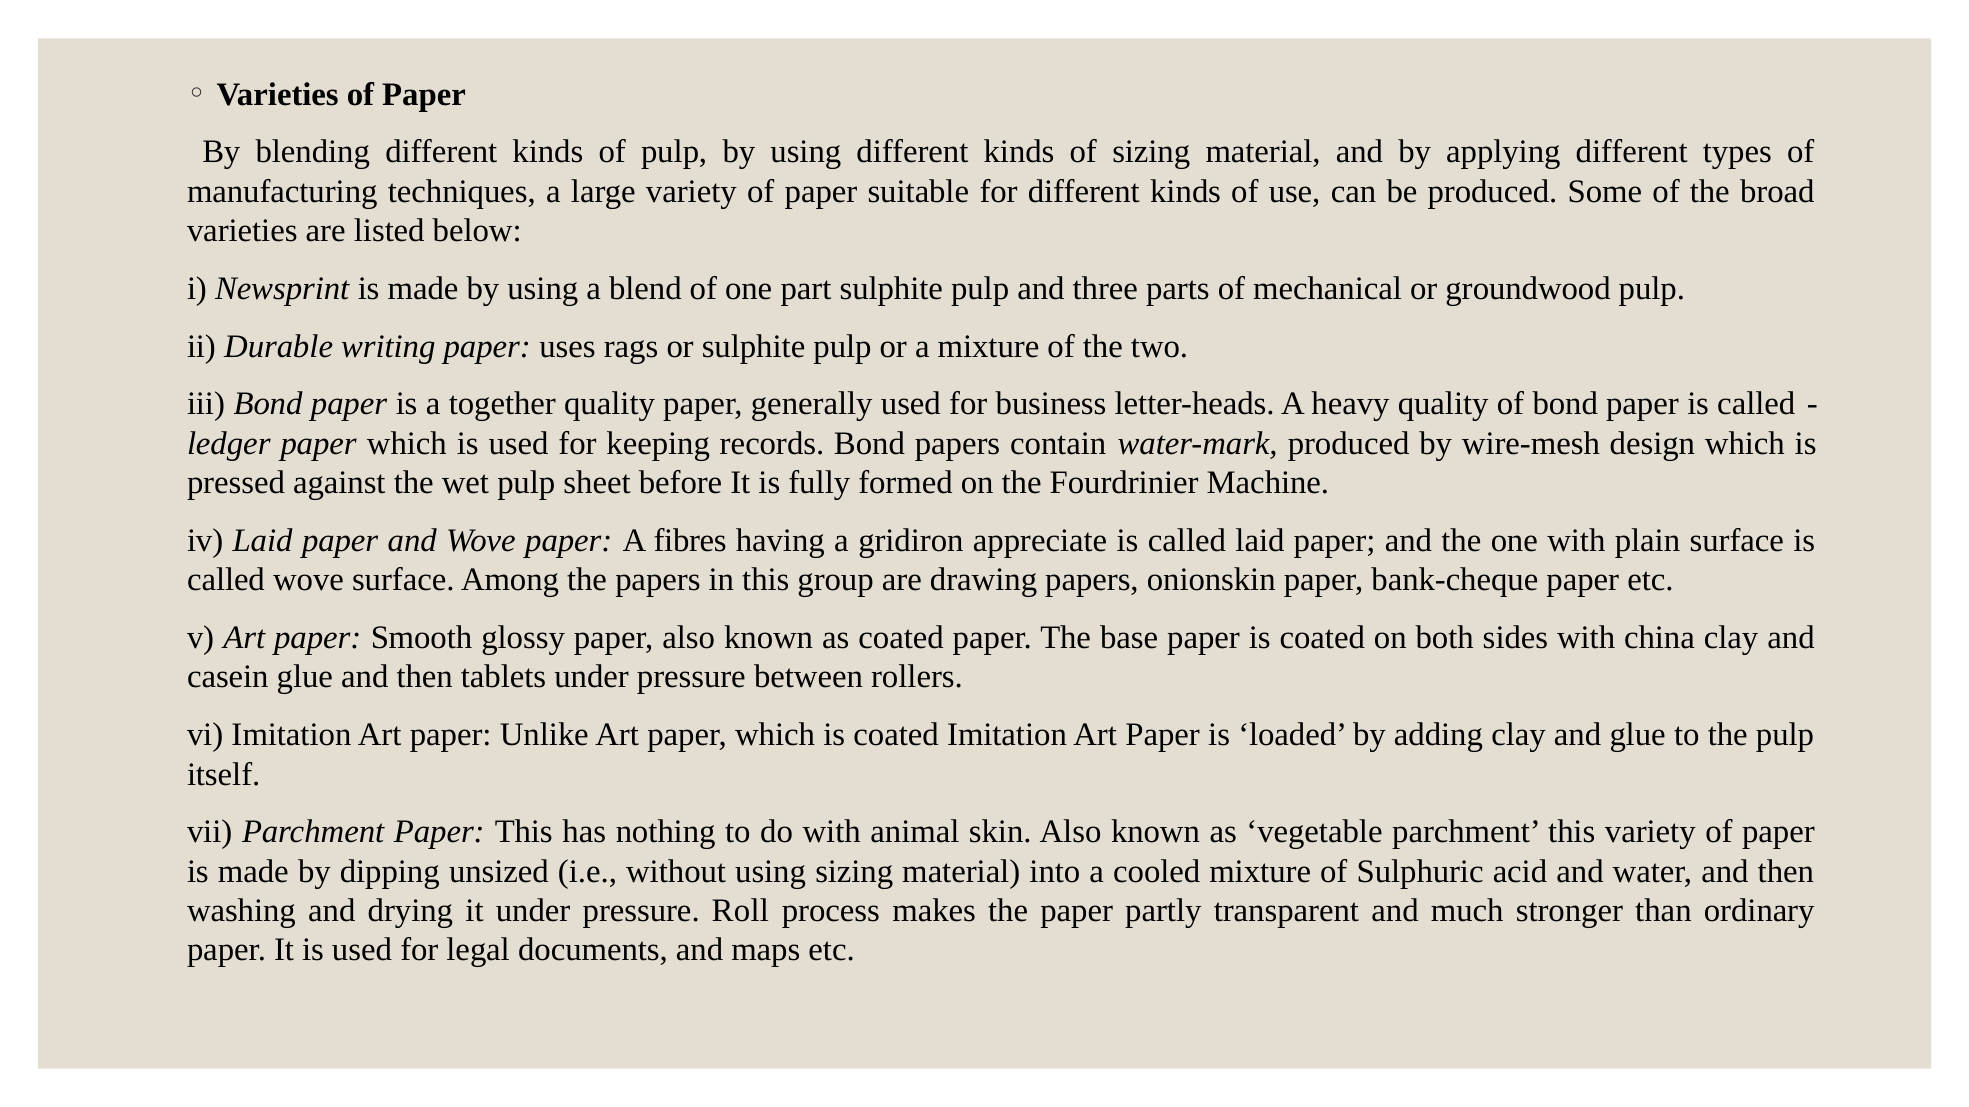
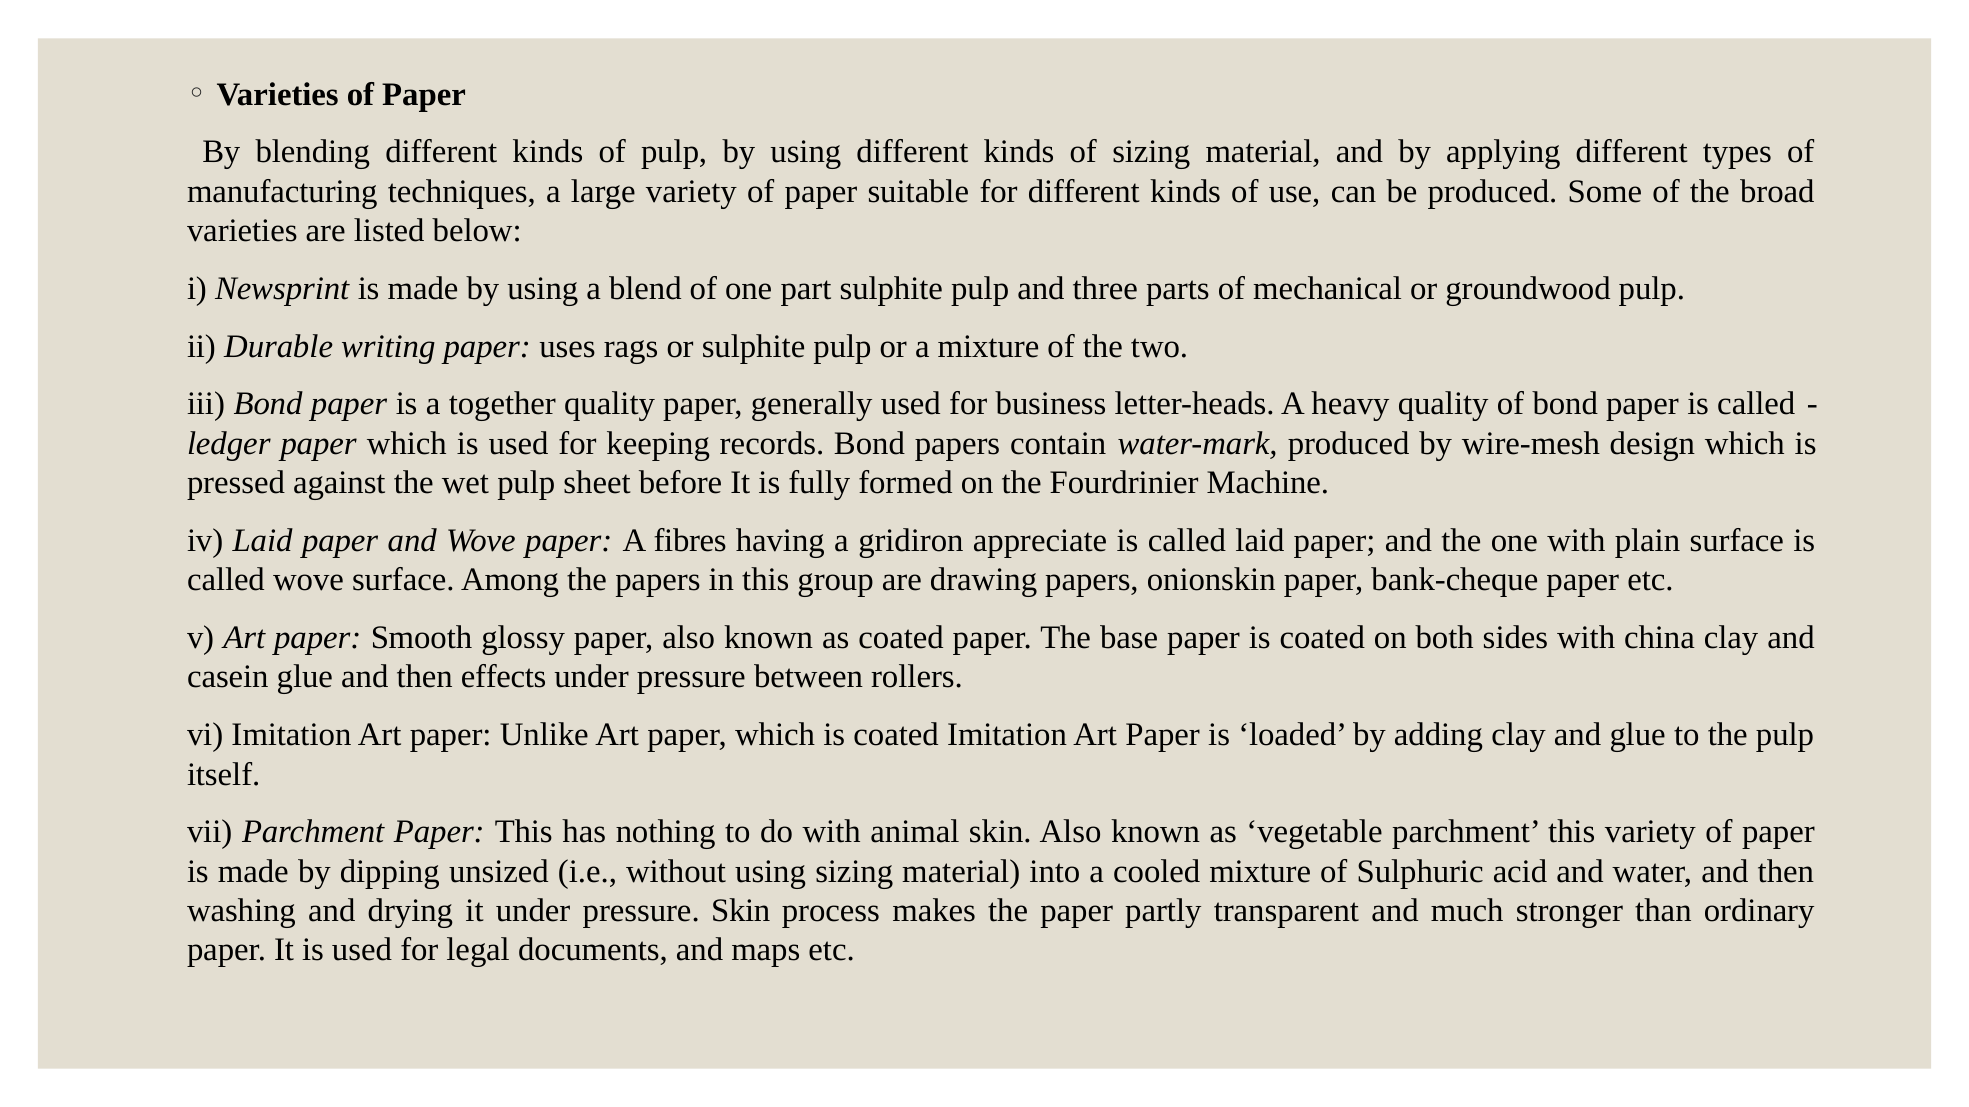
tablets: tablets -> effects (504, 677)
pressure Roll: Roll -> Skin (741, 911)
